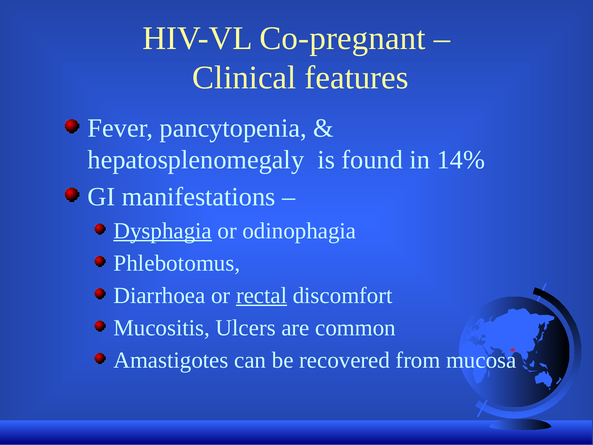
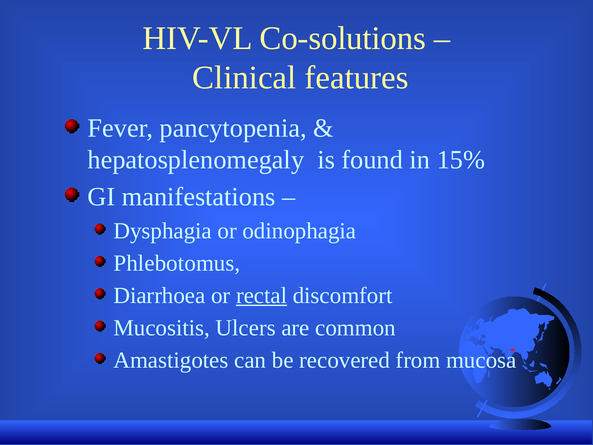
Co-pregnant: Co-pregnant -> Co-solutions (343, 38)
14%: 14% -> 15% (461, 160)
Dysphagia underline: present -> none (163, 231)
